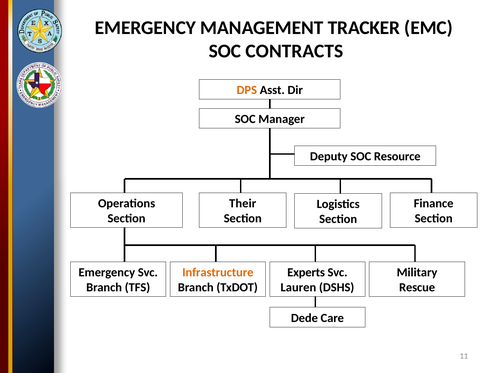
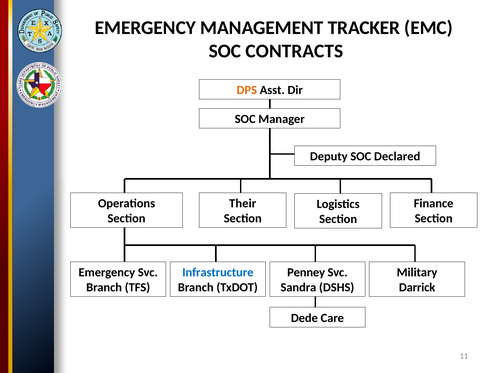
Resource: Resource -> Declared (397, 157)
Infrastructure colour: orange -> blue (218, 273)
Experts: Experts -> Penney (306, 273)
Lauren: Lauren -> Sandra (298, 288)
Rescue: Rescue -> Darrick (417, 288)
